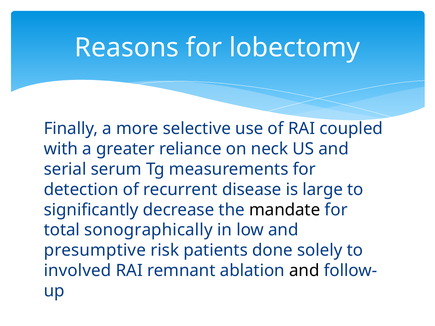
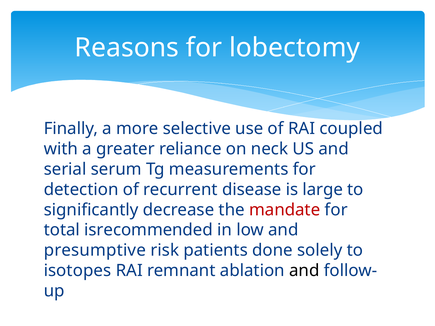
mandate colour: black -> red (285, 210)
sonographically: sonographically -> isrecommended (149, 230)
involved: involved -> isotopes (77, 271)
